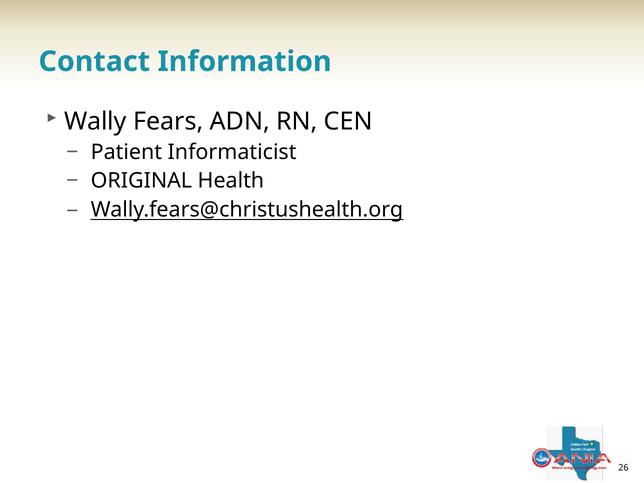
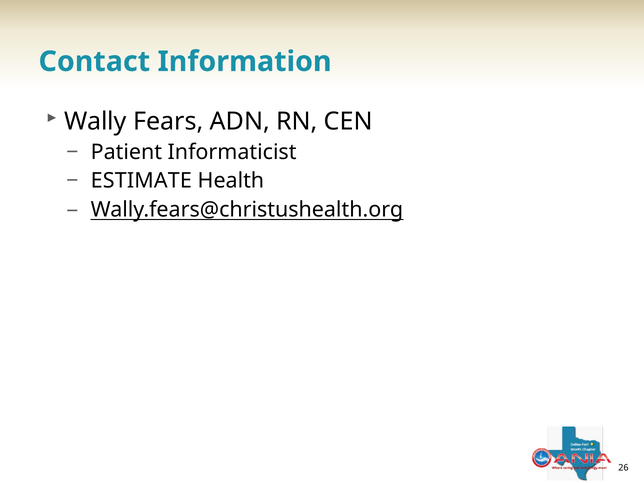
ORIGINAL: ORIGINAL -> ESTIMATE (141, 181)
